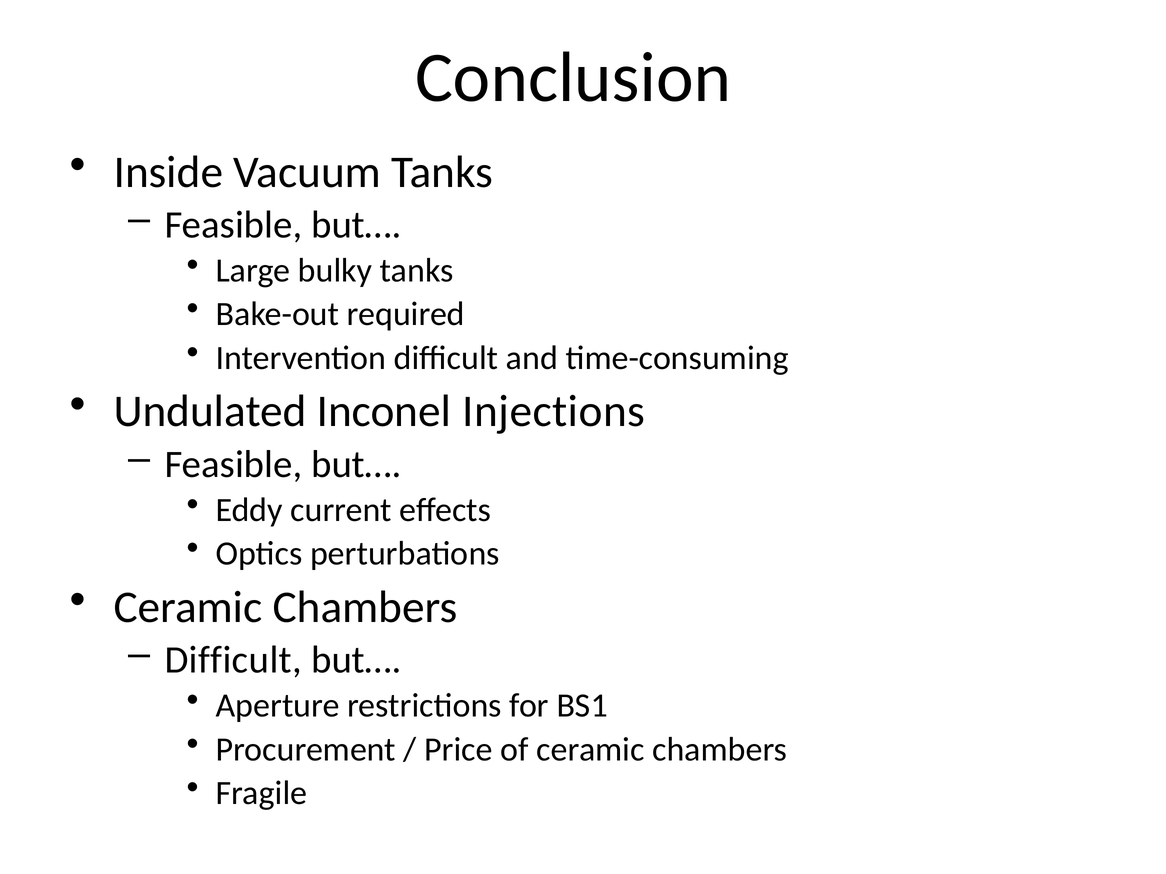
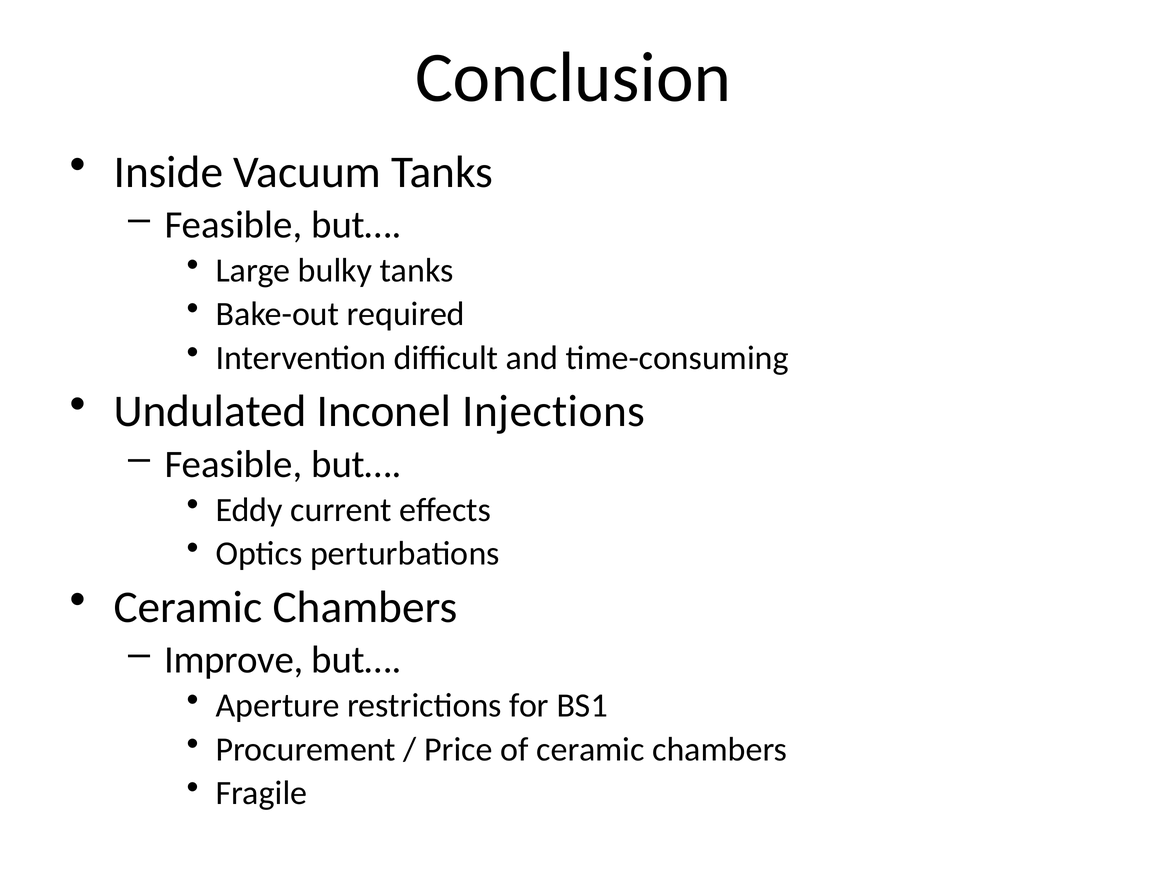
Difficult: Difficult -> Improve (234, 660)
